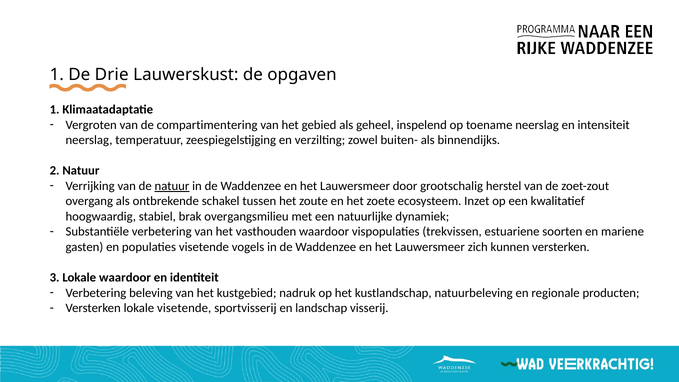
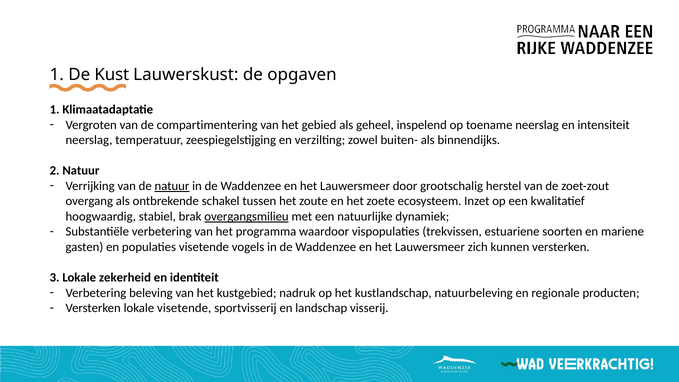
Drie: Drie -> Kust (112, 74)
overgangsmilieu underline: none -> present (246, 216)
vasthouden: vasthouden -> programma (266, 232)
Lokale waardoor: waardoor -> zekerheid (125, 278)
